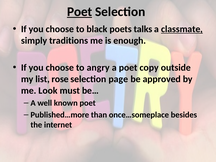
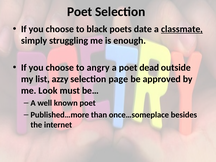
Poet underline: present -> none (80, 12)
talks: talks -> date (143, 29)
traditions: traditions -> struggling (69, 41)
copy: copy -> dead (149, 68)
rose: rose -> azzy (60, 79)
